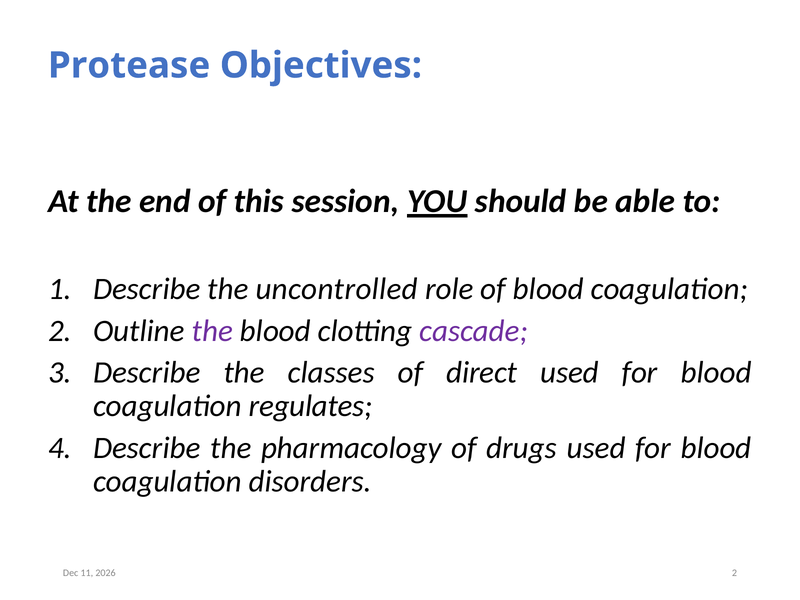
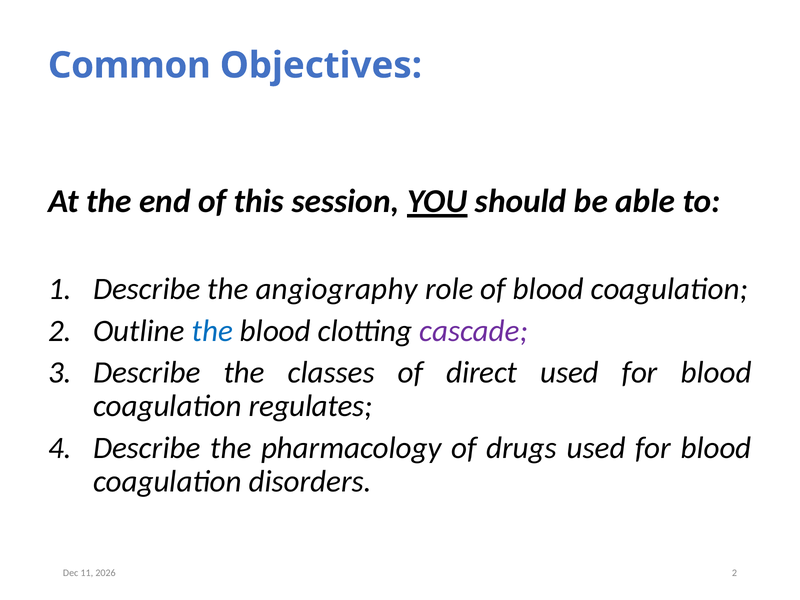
Protease: Protease -> Common (129, 65)
uncontrolled: uncontrolled -> angiography (337, 289)
the colour: purple -> blue (212, 331)
